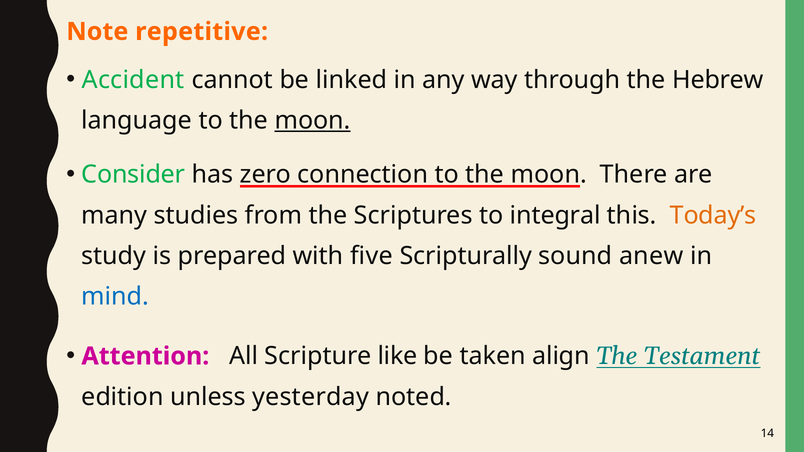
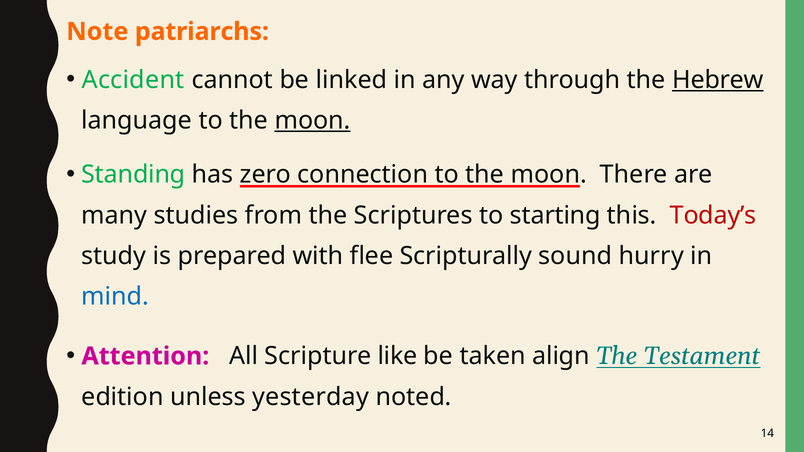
repetitive: repetitive -> patriarchs (202, 32)
Hebrew underline: none -> present (718, 80)
Consider: Consider -> Standing (133, 175)
integral: integral -> starting (555, 215)
Today’s colour: orange -> red (713, 215)
five: five -> flee (372, 256)
anew: anew -> hurry (651, 256)
